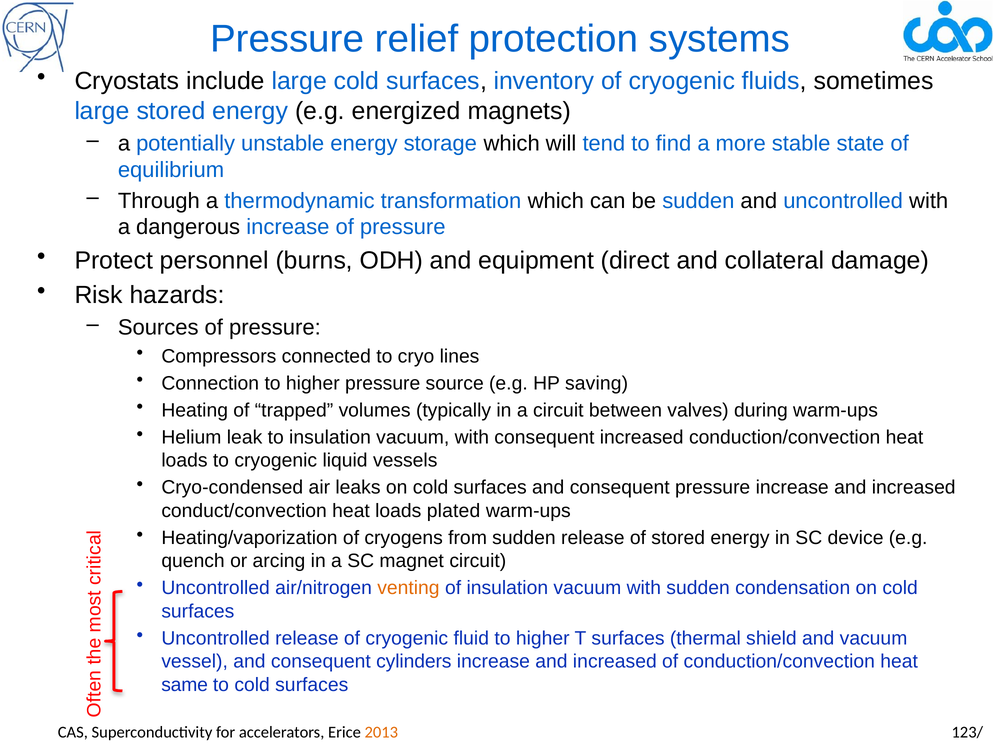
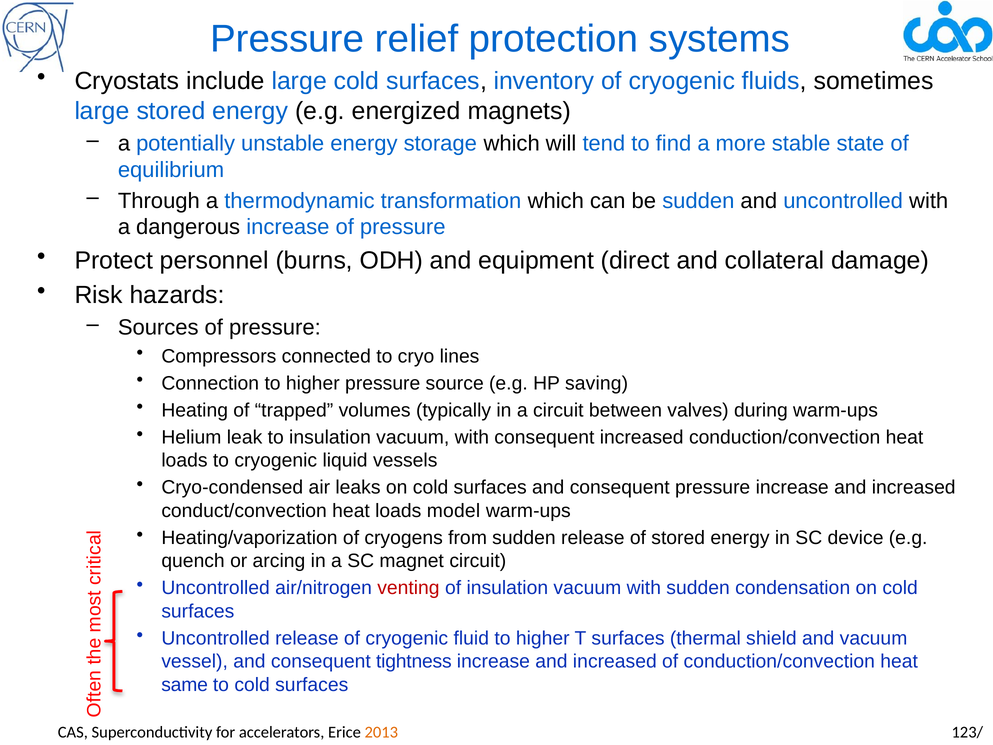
plated: plated -> model (454, 511)
venting colour: orange -> red (408, 588)
cylinders: cylinders -> tightness (414, 661)
